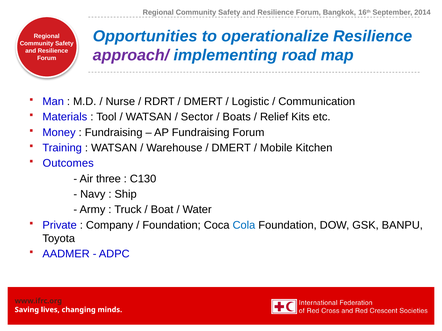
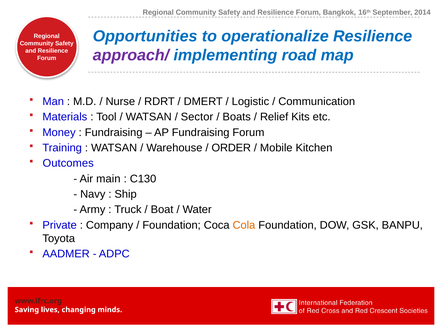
DMERT: DMERT -> ORDER (231, 148)
three: three -> main (108, 179)
Cola colour: blue -> orange (244, 225)
